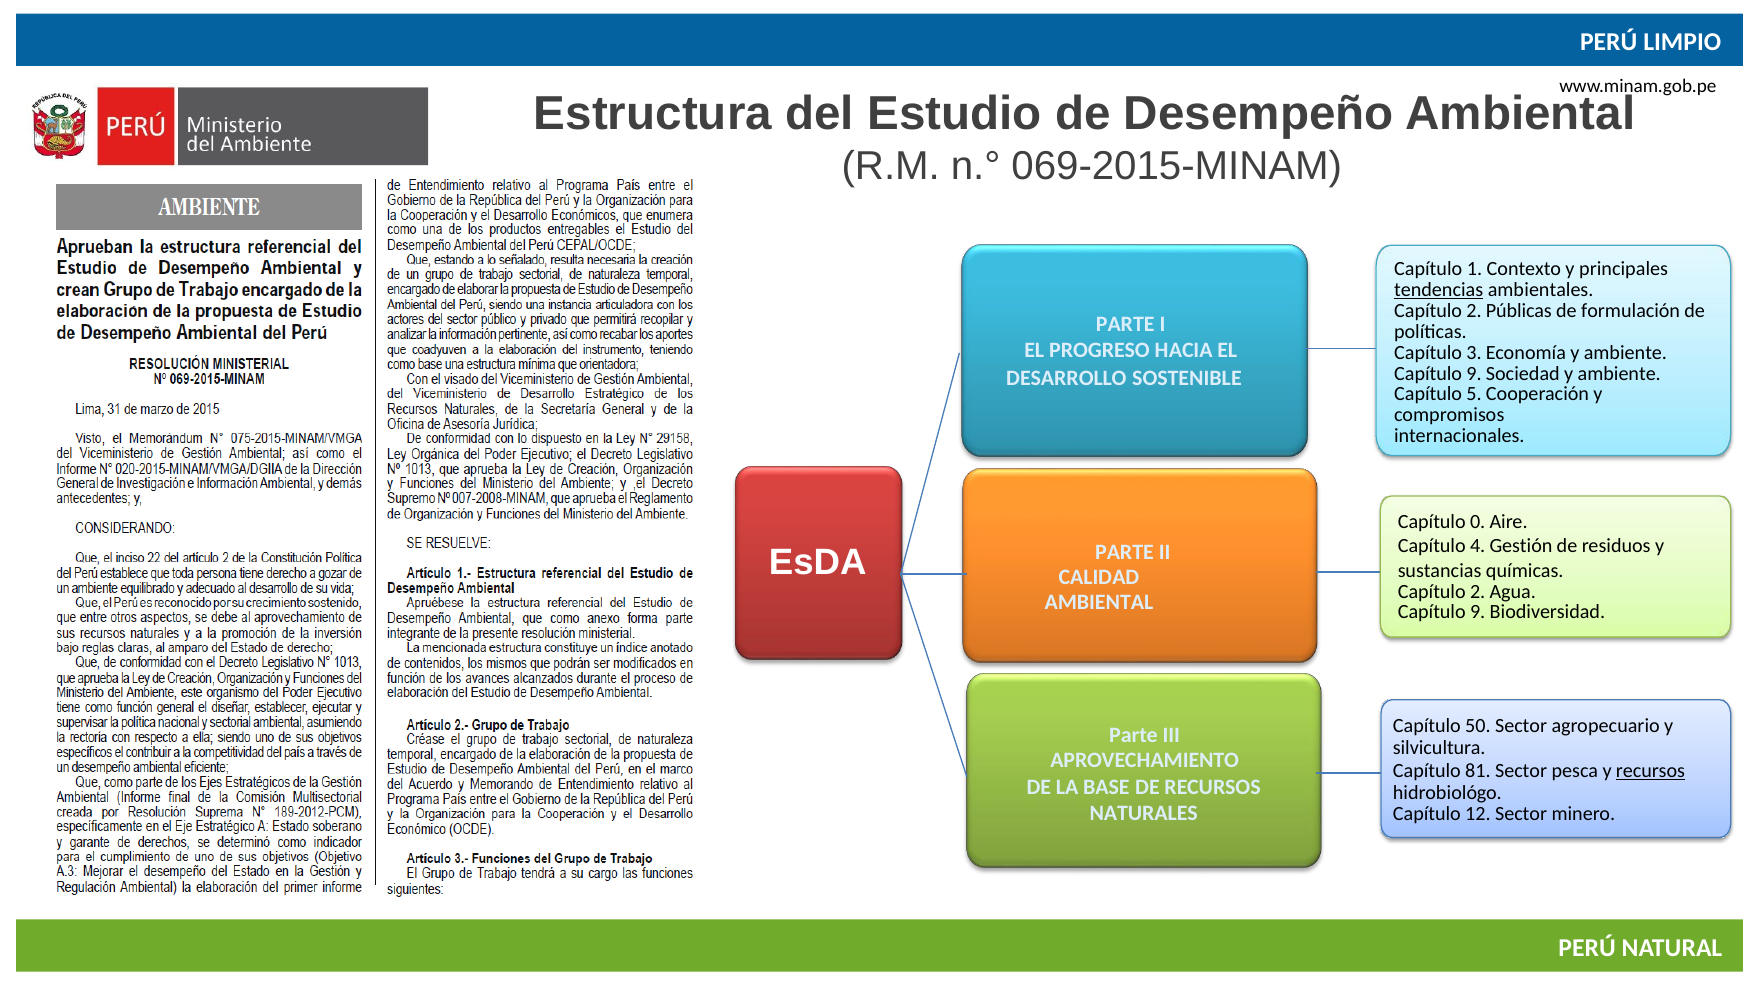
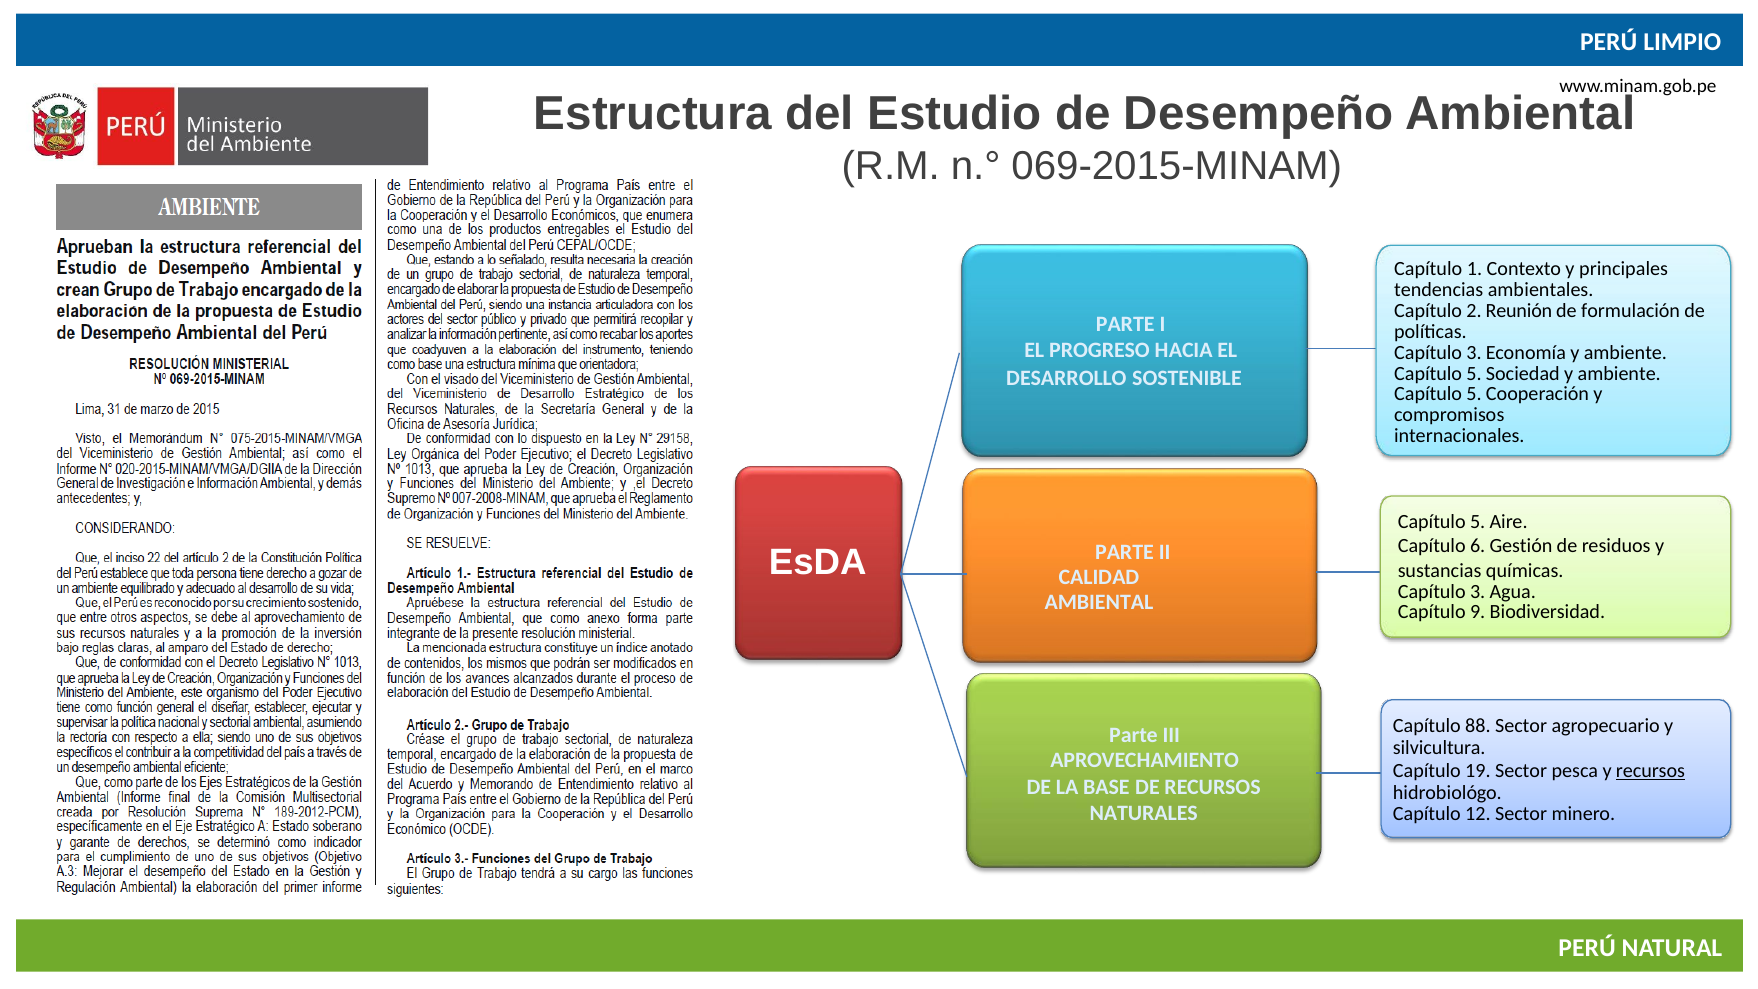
tendencias underline: present -> none (1439, 290)
Públicas: Públicas -> Reunión (1519, 311)
9: 9 -> 5 (1474, 373)
0: 0 -> 5 (1478, 522)
4: 4 -> 6 (1478, 546)
2: 2 -> 3 (1478, 591)
50: 50 -> 88 (1478, 726)
81: 81 -> 19 (1478, 770)
